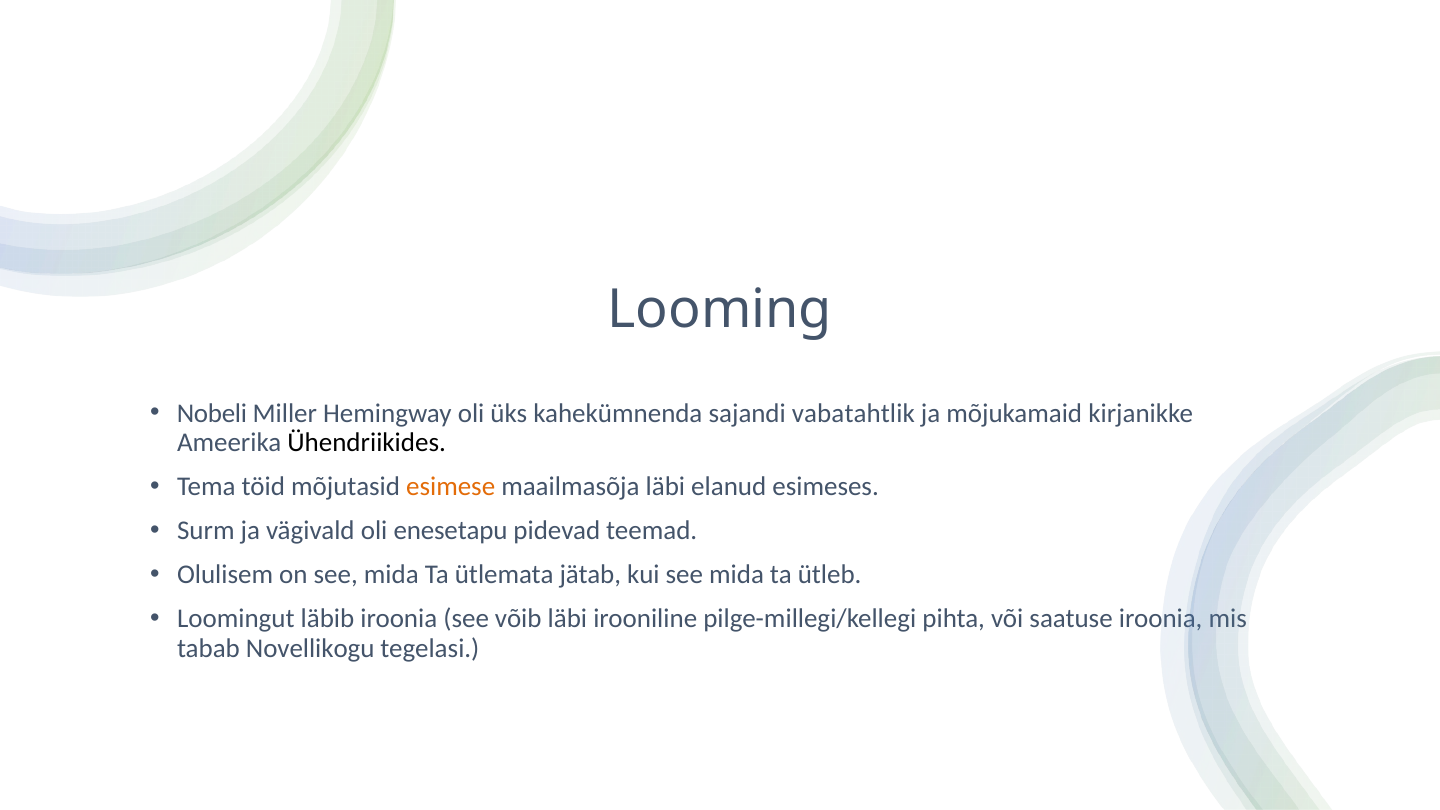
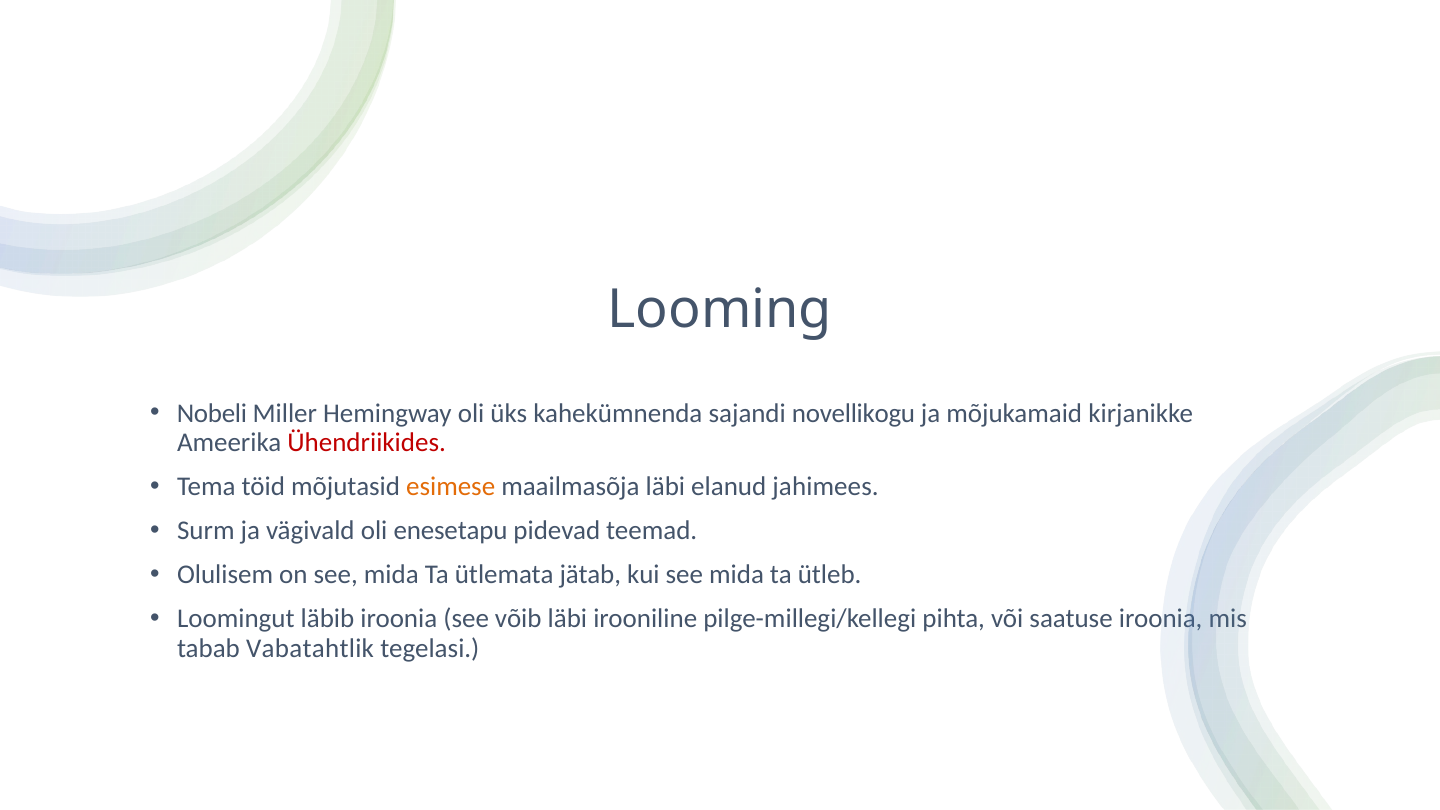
vabatahtlik: vabatahtlik -> novellikogu (854, 413)
Ühendriikides colour: black -> red (367, 442)
esimeses: esimeses -> jahimees (826, 486)
Novellikogu: Novellikogu -> Vabatahtlik (310, 648)
